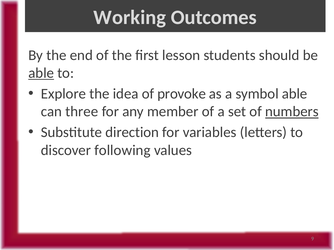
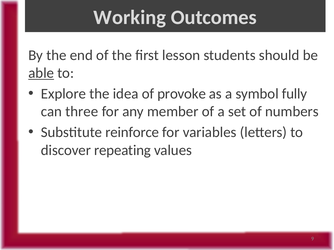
symbol able: able -> fully (295, 94)
numbers underline: present -> none (292, 112)
direction: direction -> reinforce (132, 133)
following: following -> repeating (123, 150)
